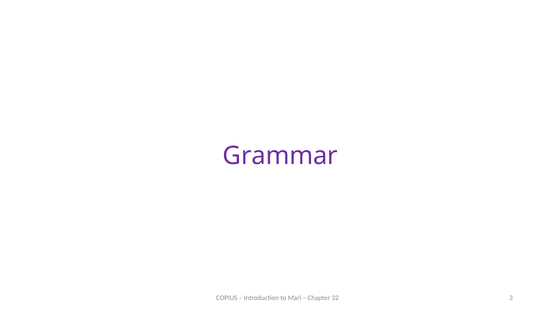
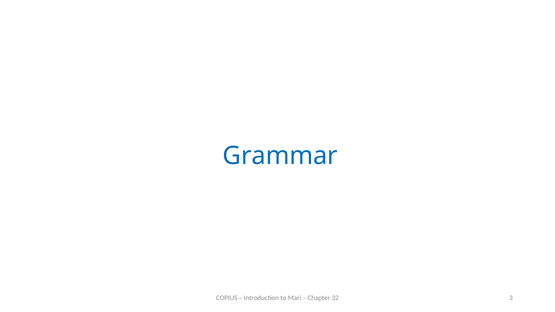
Grammar colour: purple -> blue (280, 156)
